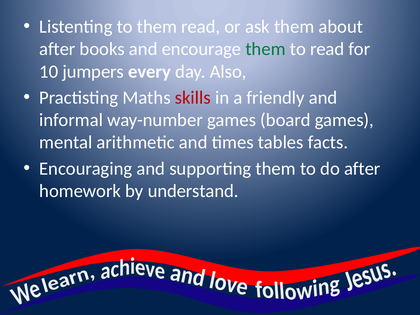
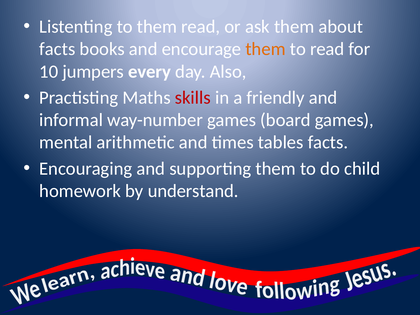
after: after -> facts (57, 49)
them colour: green -> orange (266, 49)
do after: after -> child (362, 169)
